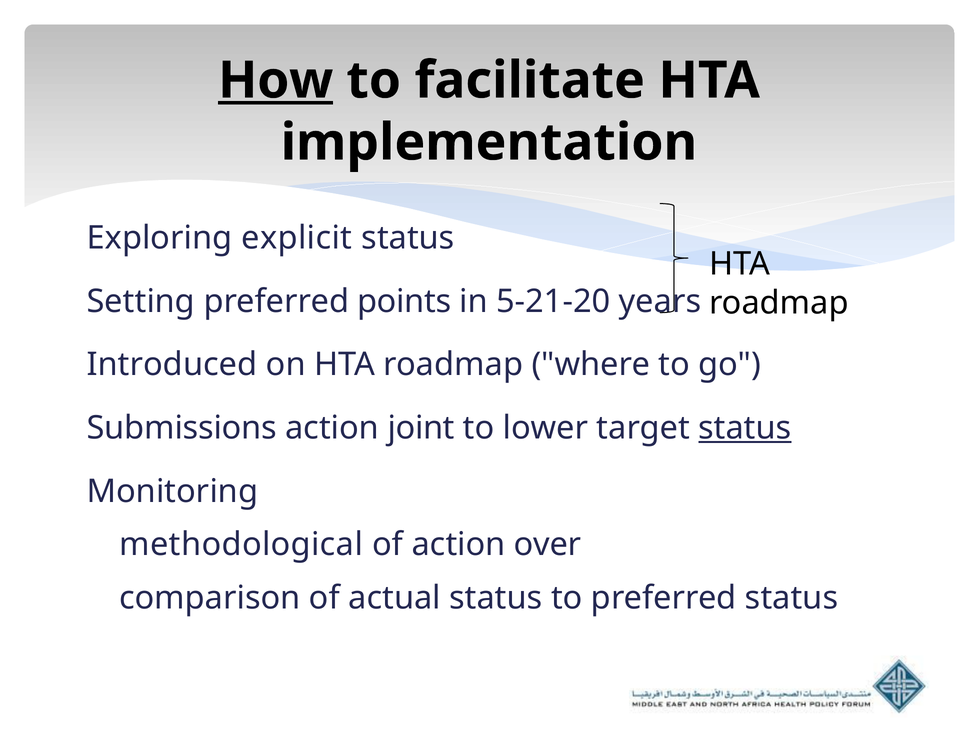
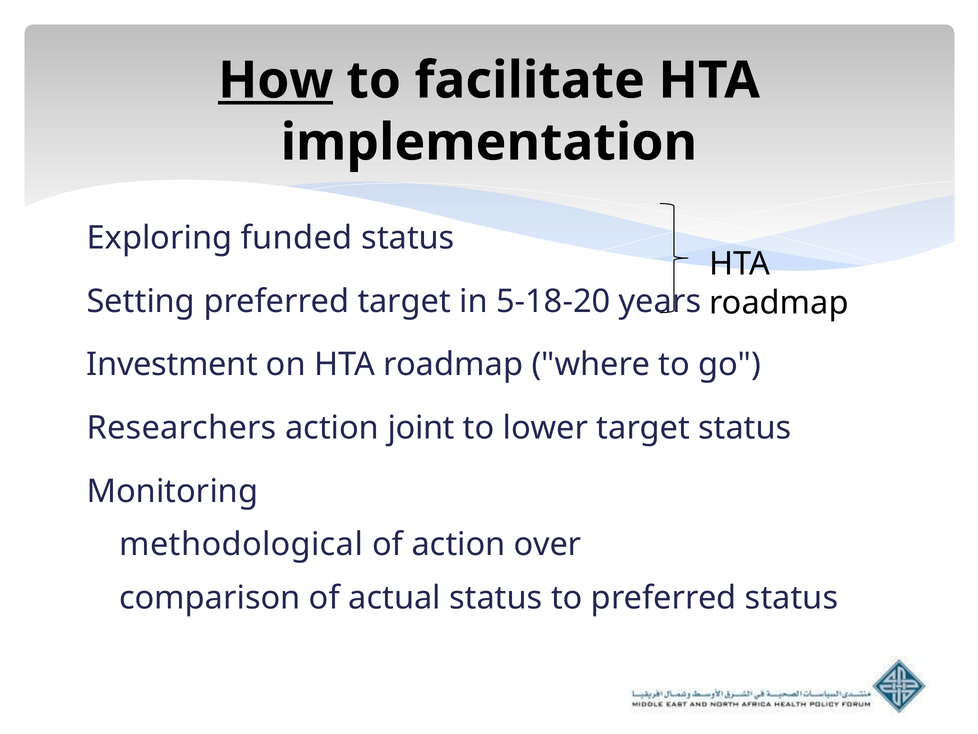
explicit: explicit -> funded (297, 238)
preferred points: points -> target (404, 301)
5-21-20: 5-21-20 -> 5-18-20 (553, 301)
Introduced: Introduced -> Investment (172, 364)
Submissions: Submissions -> Researchers (182, 428)
status underline: present -> none (745, 428)
